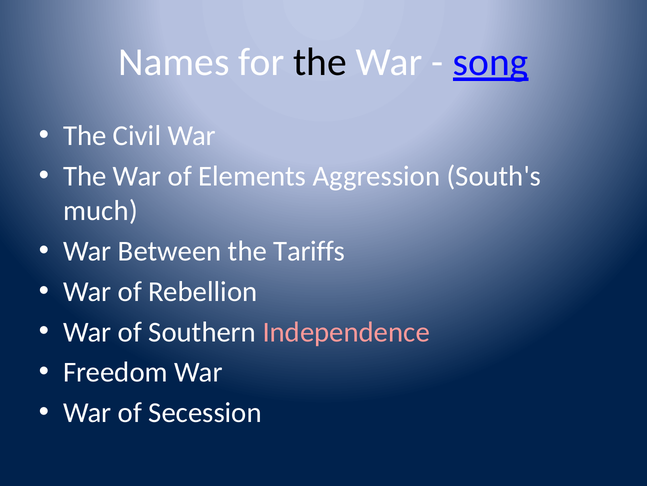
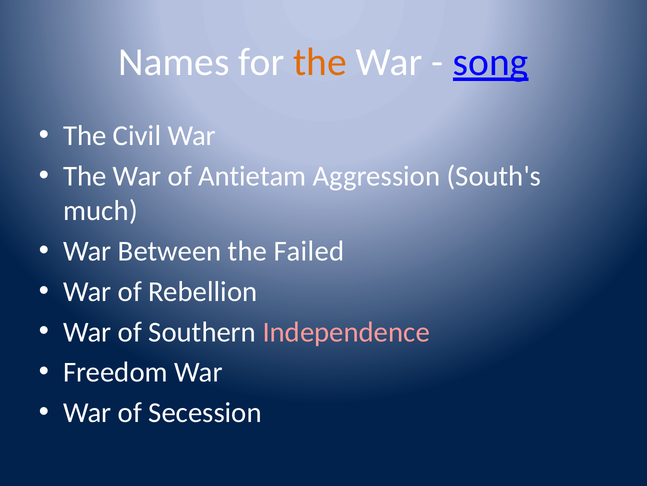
the colour: black -> orange (320, 62)
Elements: Elements -> Antietam (252, 176)
Tariffs: Tariffs -> Failed (309, 251)
